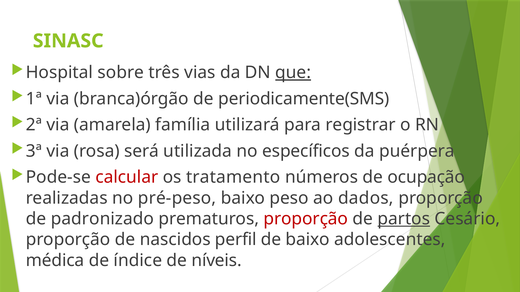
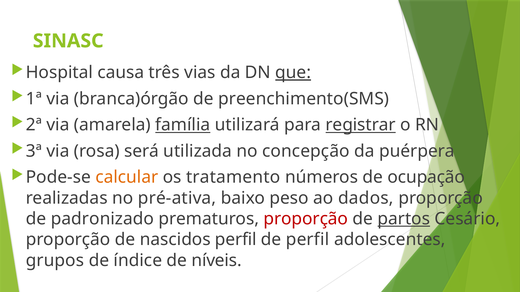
sobre: sobre -> causa (121, 73)
periodicamente(SMS: periodicamente(SMS -> preenchimento(SMS (304, 99)
família underline: none -> present (183, 125)
registrar underline: none -> present (361, 125)
específicos: específicos -> concepção (306, 151)
calcular colour: red -> orange (127, 178)
pré-peso: pré-peso -> pré-ativa (177, 198)
de baixo: baixo -> perfil (308, 240)
médica: médica -> grupos (55, 261)
